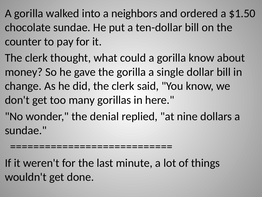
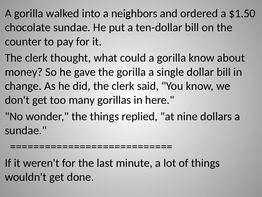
the denial: denial -> things (104, 116)
